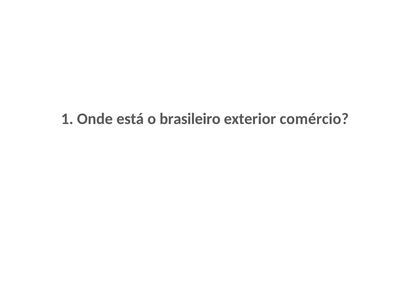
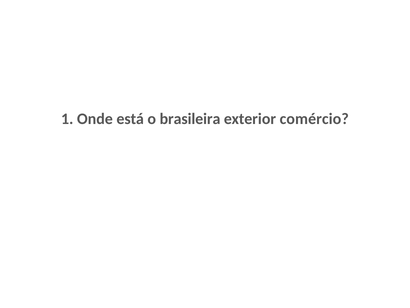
brasileiro: brasileiro -> brasileira (190, 119)
